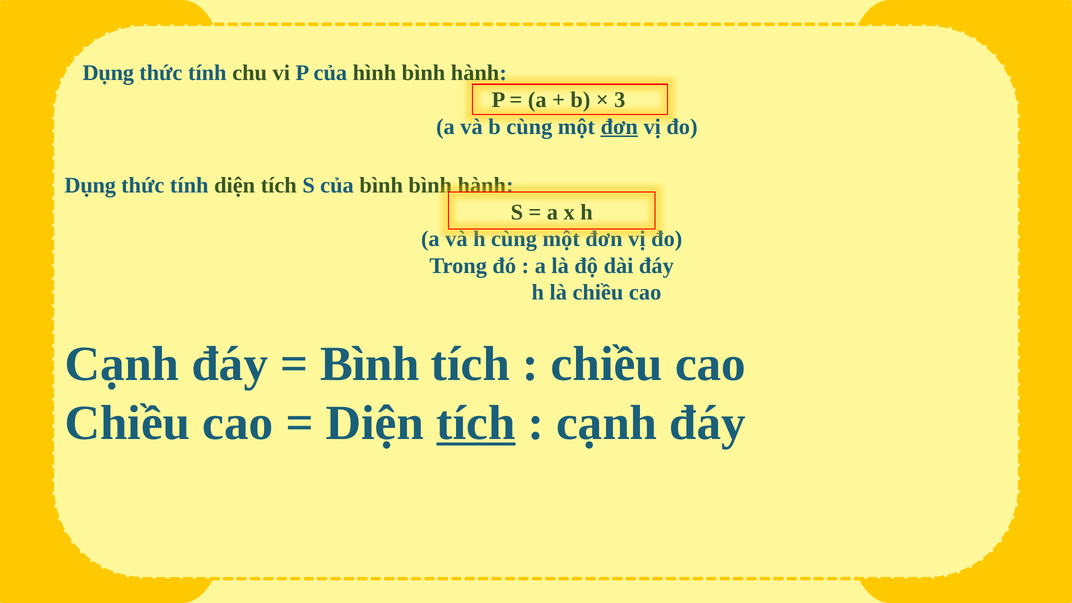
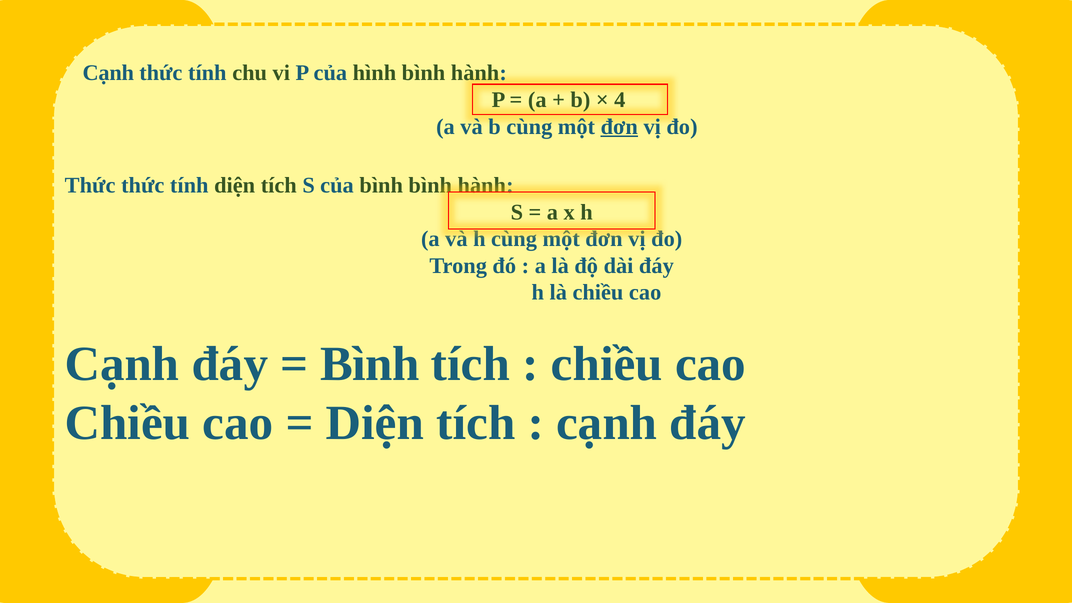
Dụng: Dụng -> Cạnh (108, 73)
3: 3 -> 4 (620, 100)
Dụng: Dụng -> Thức (90, 185)
tích underline: present -> none (476, 423)
